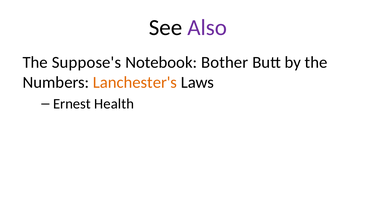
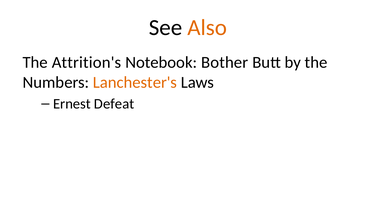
Also colour: purple -> orange (207, 28)
Suppose's: Suppose's -> Attrition's (86, 62)
Health: Health -> Defeat (114, 104)
